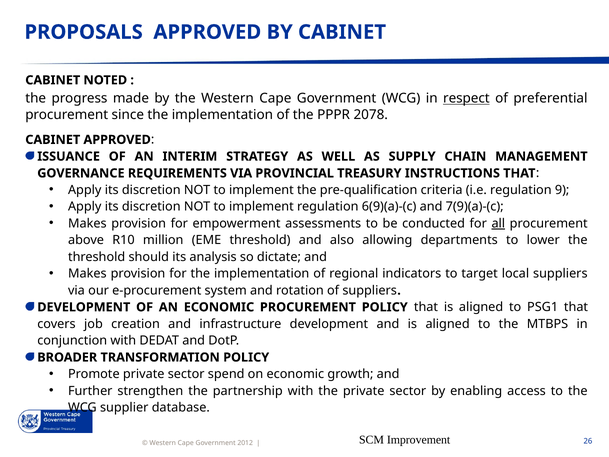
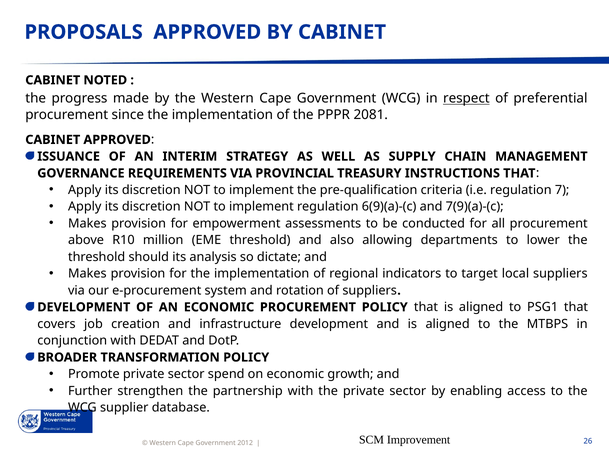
2078: 2078 -> 2081 (371, 115)
9: 9 -> 7 (562, 190)
all underline: present -> none (498, 223)
